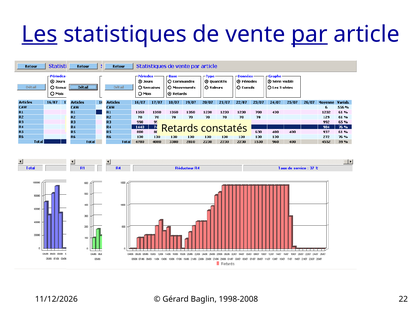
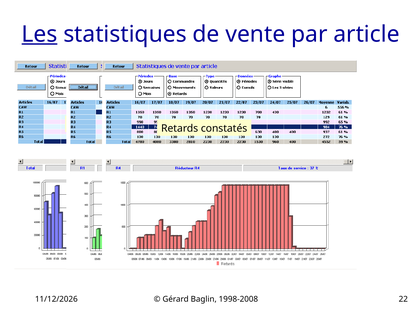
par underline: present -> none (309, 34)
